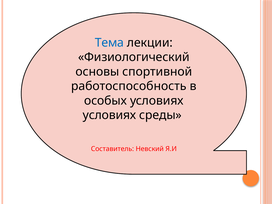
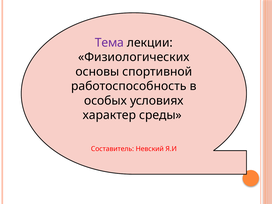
Тема colour: blue -> purple (109, 43)
Физиологический: Физиологический -> Физиологических (134, 57)
условиях: условиях -> характер (109, 115)
